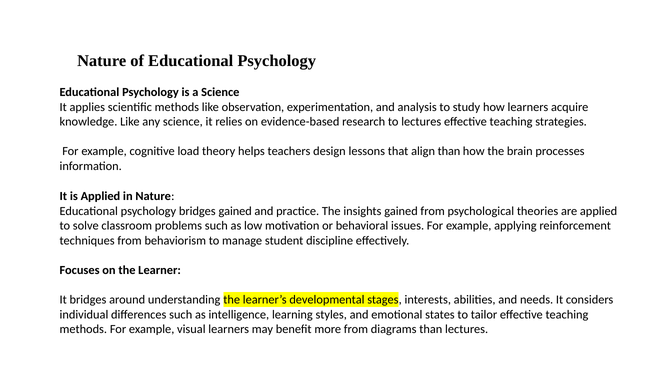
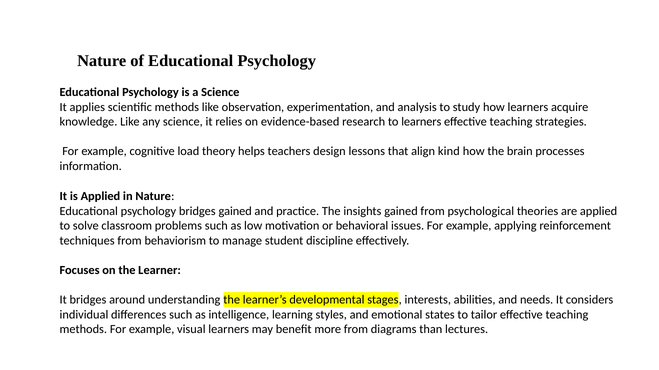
to lectures: lectures -> learners (421, 122)
align than: than -> kind (449, 152)
